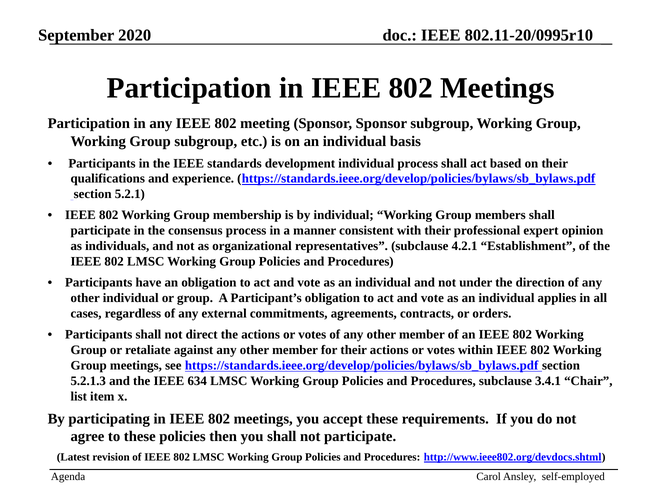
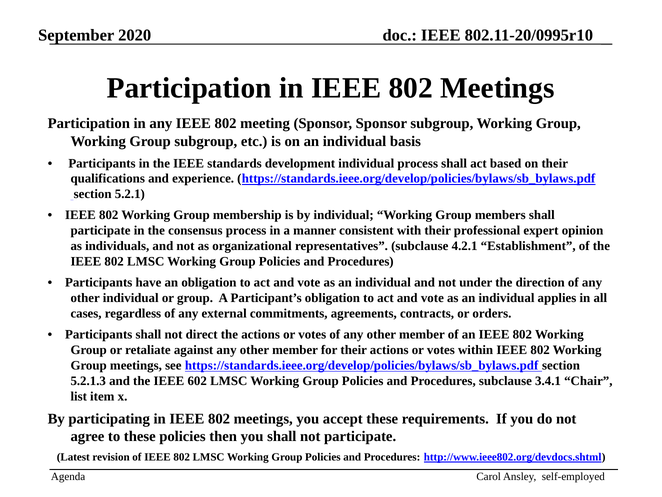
634: 634 -> 602 (197, 381)
